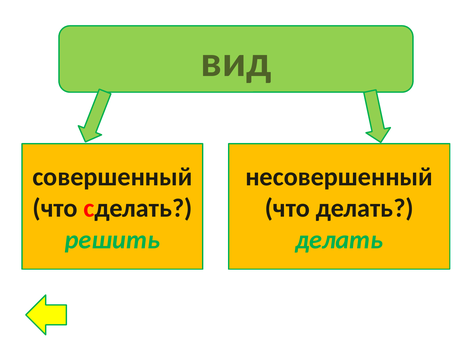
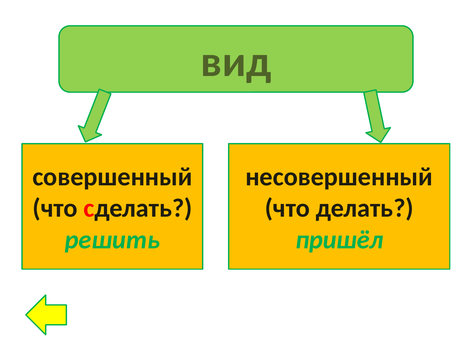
делать: делать -> пришёл (339, 240)
